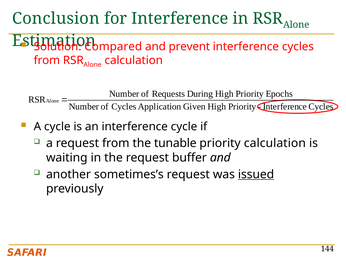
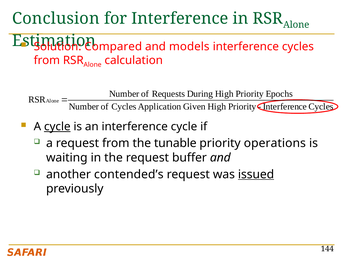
prevent: prevent -> models (189, 47)
cycle underline: none -> present (57, 127)
priority calculation: calculation -> operations (275, 143)
sometimes’s: sometimes’s -> contended’s (129, 175)
